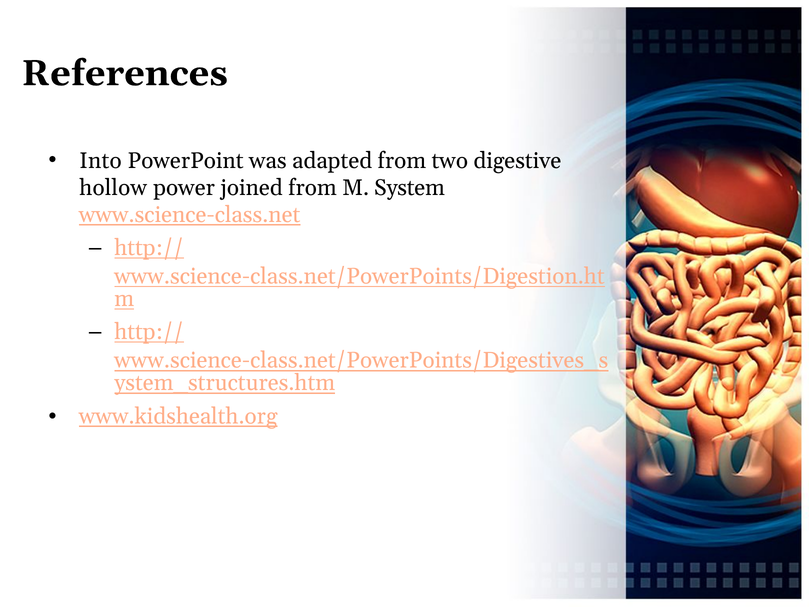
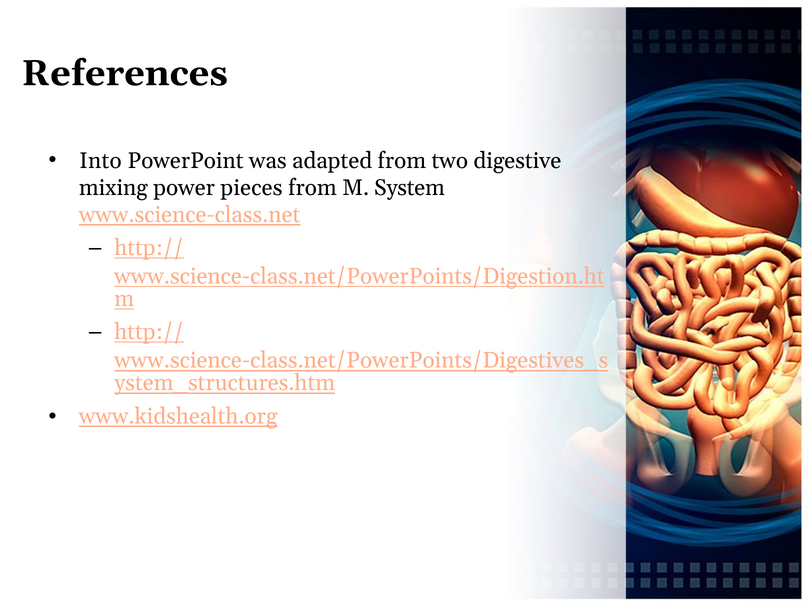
hollow: hollow -> mixing (113, 188)
joined: joined -> pieces (251, 188)
